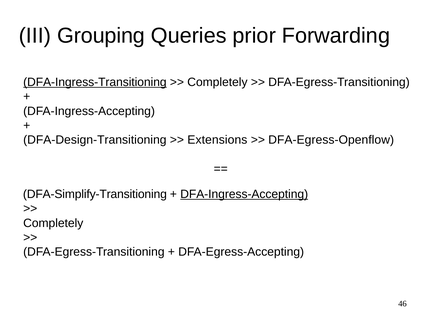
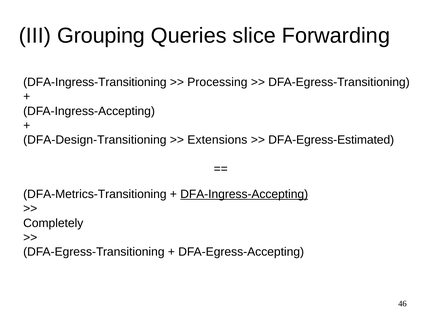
prior: prior -> slice (254, 36)
DFA-Ingress-Transitioning underline: present -> none (95, 82)
Completely: Completely -> Processing (217, 82)
DFA-Egress-Openflow: DFA-Egress-Openflow -> DFA-Egress-Estimated (331, 140)
DFA-Simplify-Transitioning: DFA-Simplify-Transitioning -> DFA-Metrics-Transitioning (95, 194)
